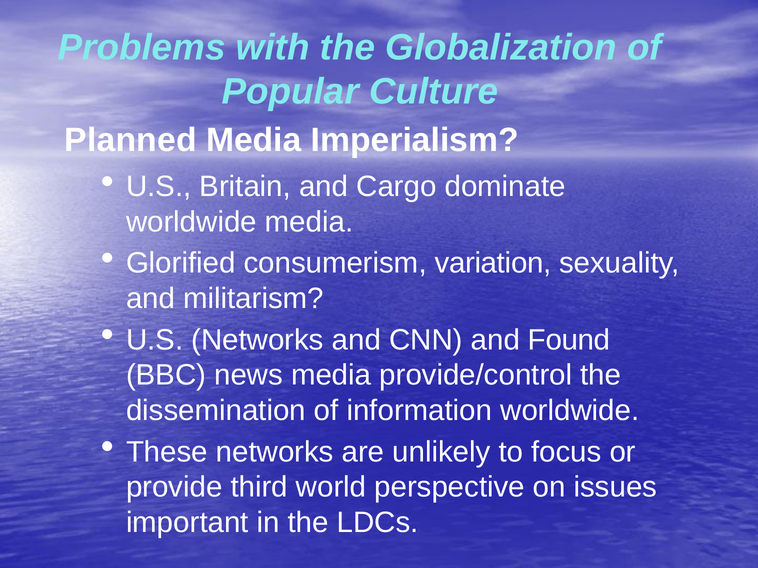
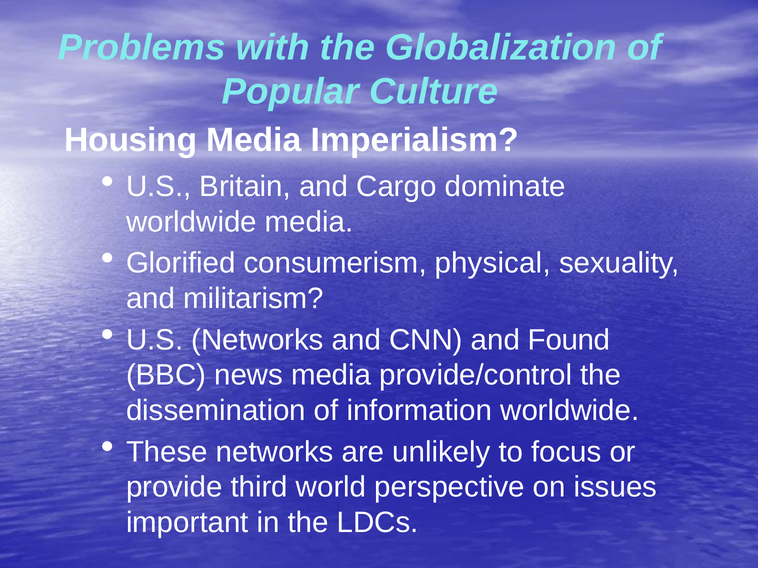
Planned: Planned -> Housing (131, 140)
variation: variation -> physical (493, 263)
